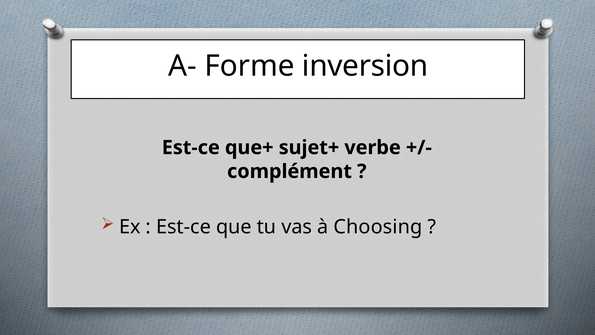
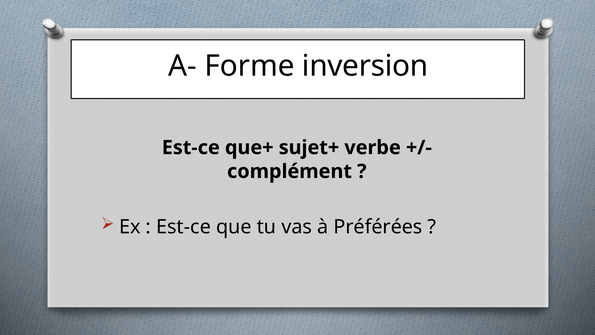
Choosing: Choosing -> Préférées (378, 227)
